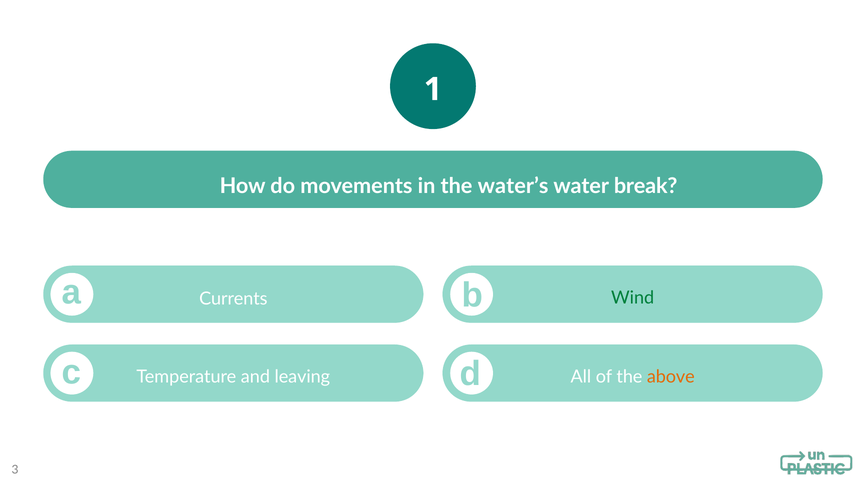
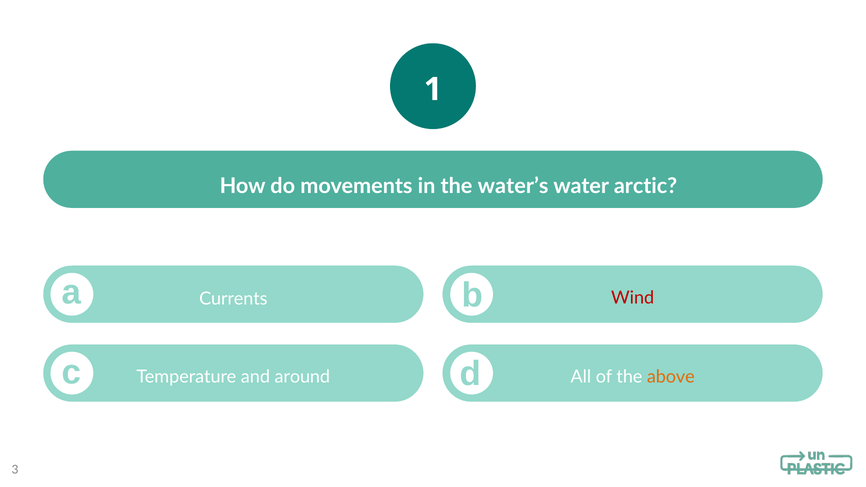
break: break -> arctic (646, 186)
Wind colour: green -> red (633, 298)
leaving: leaving -> around (302, 377)
